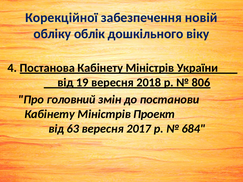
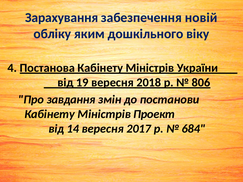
Корекційної: Корекційної -> Зарахування (62, 18)
облік: облік -> яким (89, 34)
головний: головний -> завдання (71, 100)
63: 63 -> 14 (73, 129)
